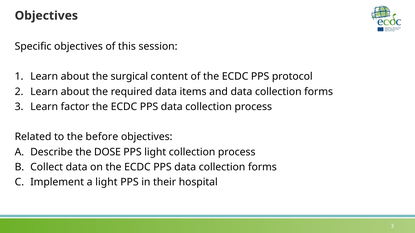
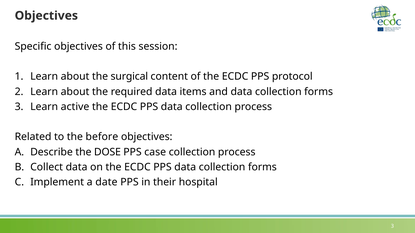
factor: factor -> active (75, 107)
PPS light: light -> case (155, 152)
a light: light -> date (106, 182)
